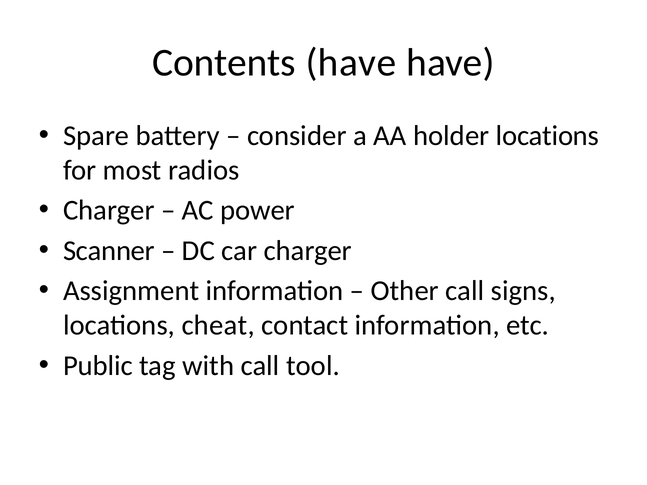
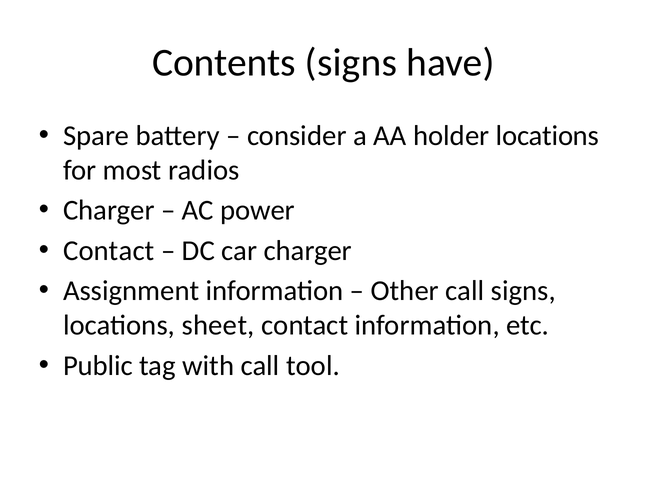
Contents have: have -> signs (351, 63)
Scanner: Scanner -> Contact (109, 251)
cheat: cheat -> sheet (218, 326)
